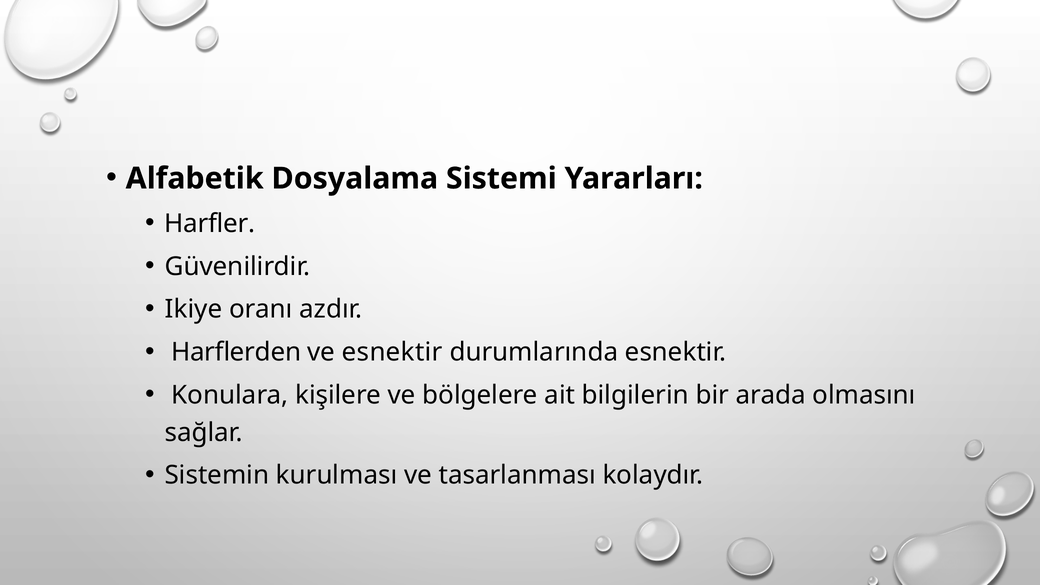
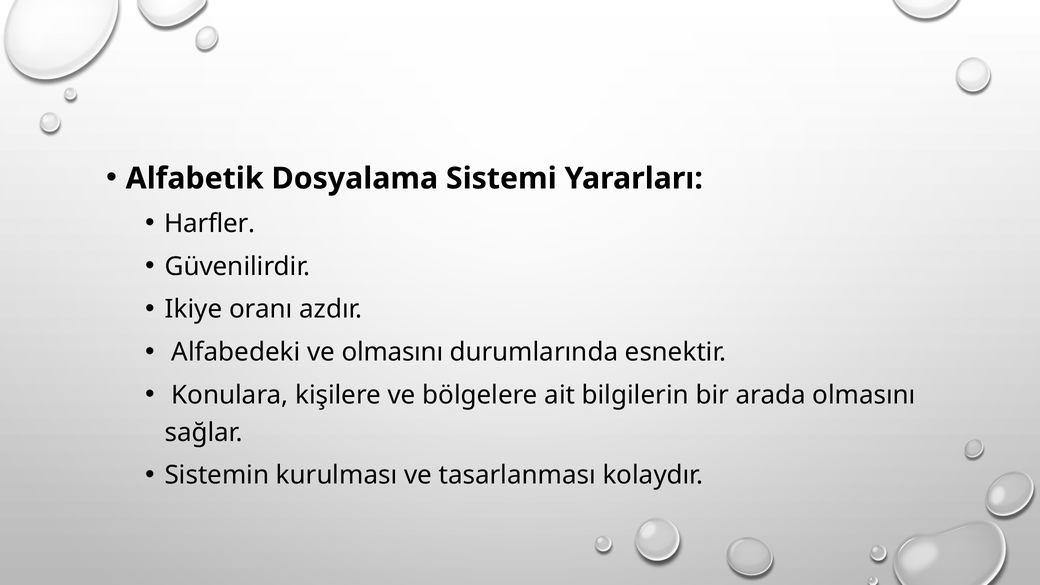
Harflerden: Harflerden -> Alfabedeki (236, 352)
ve esnektir: esnektir -> olmasını (392, 352)
